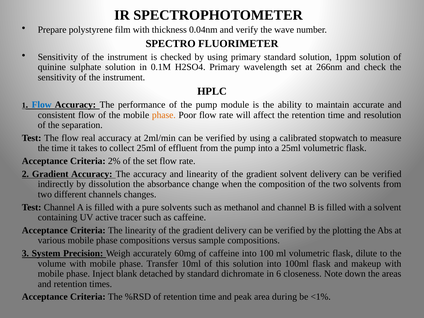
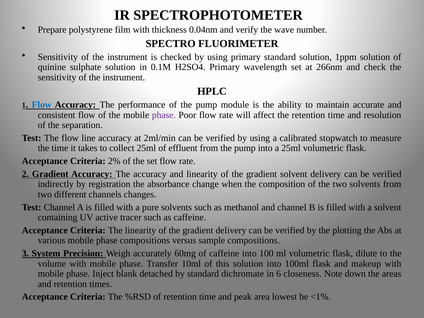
phase colour: orange -> purple (164, 115)
real: real -> line (88, 138)
dissolution: dissolution -> registration (110, 184)
during: during -> lowest (285, 297)
